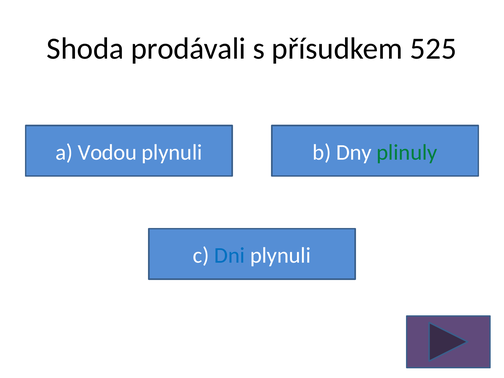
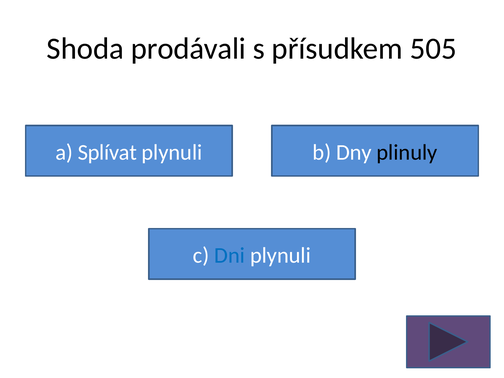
525: 525 -> 505 (433, 49)
Vodou: Vodou -> Splívat (107, 152)
plinuly colour: green -> black (407, 152)
